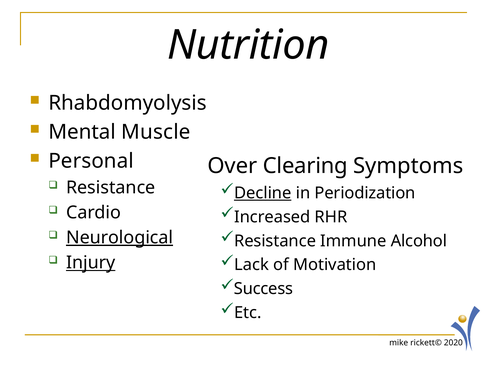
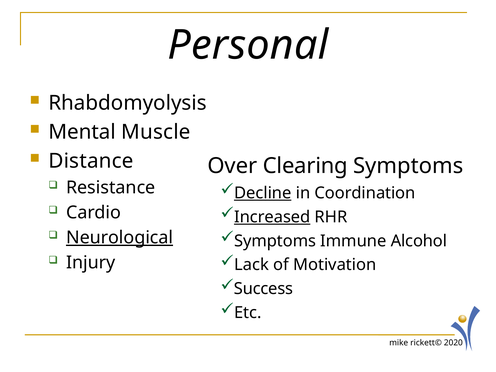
Nutrition: Nutrition -> Personal (248, 45)
Personal: Personal -> Distance (91, 161)
Periodization: Periodization -> Coordination (365, 193)
Increased underline: none -> present (272, 217)
Resistance: Resistance -> Symptoms (275, 241)
Injury underline: present -> none (91, 263)
